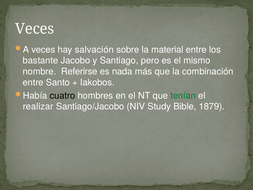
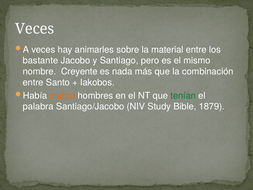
salvación: salvación -> animarles (94, 50)
Referirse: Referirse -> Creyente (79, 71)
cuatro colour: black -> orange (62, 95)
realizar: realizar -> palabra (38, 106)
